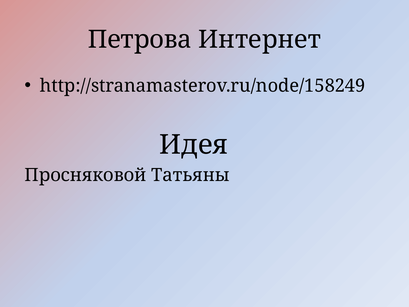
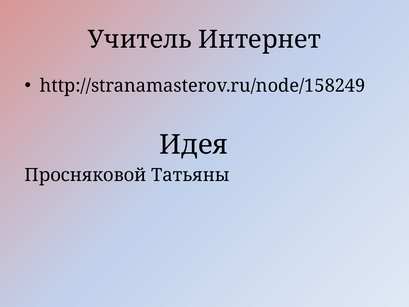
Петрова: Петрова -> Учитель (140, 40)
